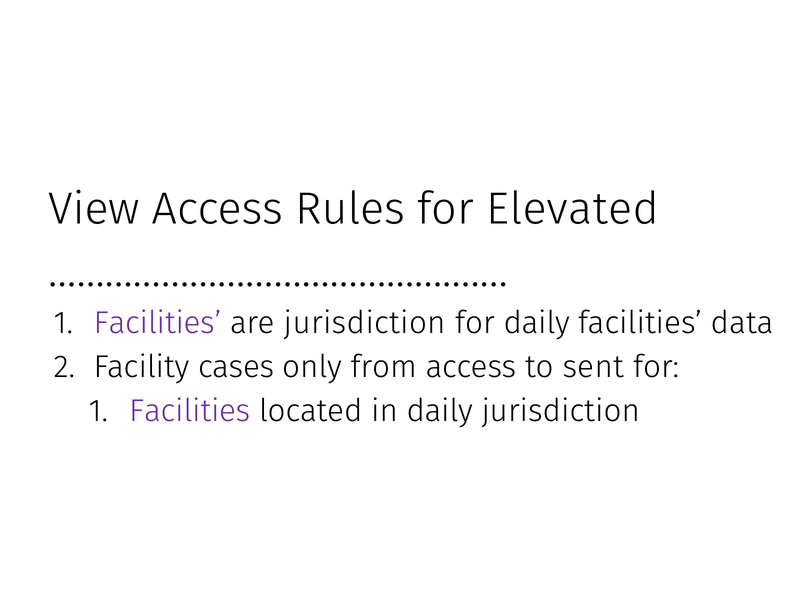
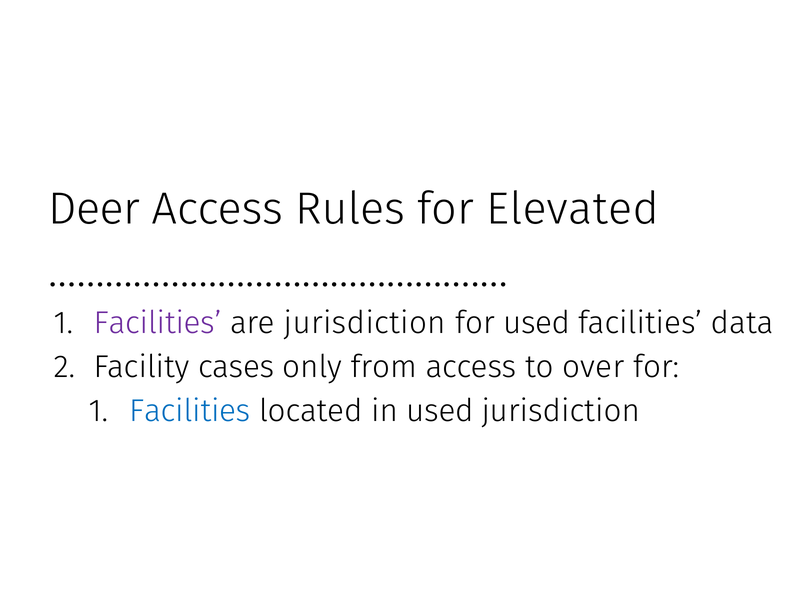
View: View -> Deer (94, 209)
for daily: daily -> used (537, 323)
sent: sent -> over (593, 367)
Facilities colour: purple -> blue (190, 411)
in daily: daily -> used (440, 411)
